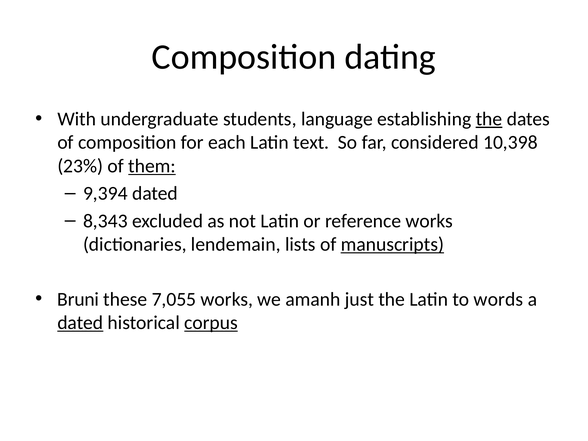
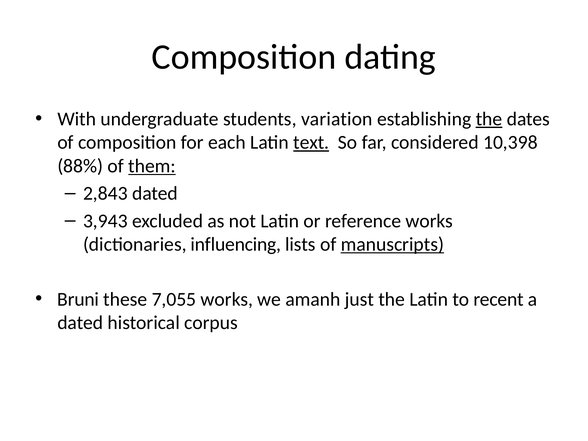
language: language -> variation (337, 119)
text underline: none -> present (311, 142)
23%: 23% -> 88% (80, 166)
9,394: 9,394 -> 2,843 (105, 193)
8,343: 8,343 -> 3,943 (105, 221)
lendemain: lendemain -> influencing (236, 244)
words: words -> recent (499, 299)
dated underline: present -> none (80, 323)
corpus underline: present -> none (211, 323)
